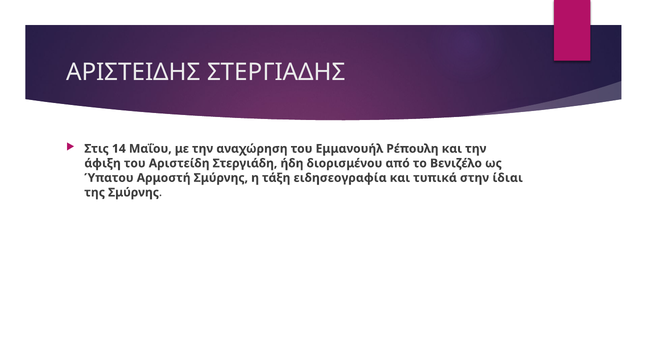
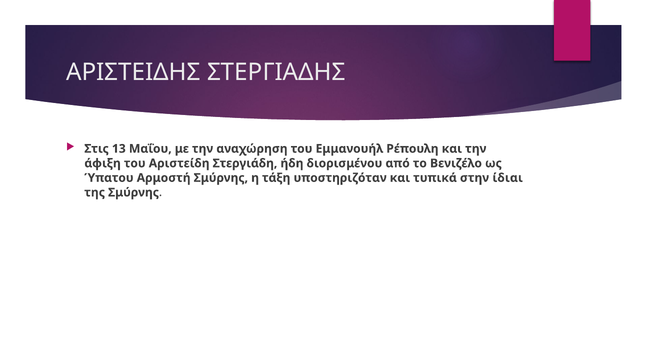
14: 14 -> 13 (119, 149)
ειδησεογραφία: ειδησεογραφία -> υποστηριζόταν (340, 178)
